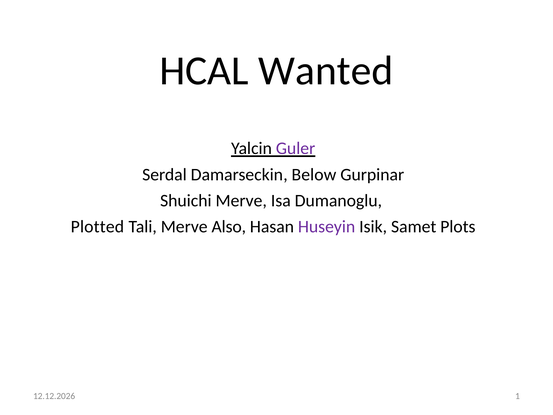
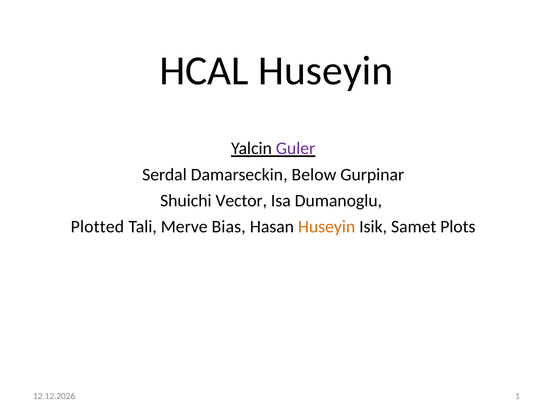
HCAL Wanted: Wanted -> Huseyin (326, 71)
Shuichi Merve: Merve -> Vector (241, 201)
Also: Also -> Bias (229, 227)
Huseyin colour: purple -> orange (327, 227)
